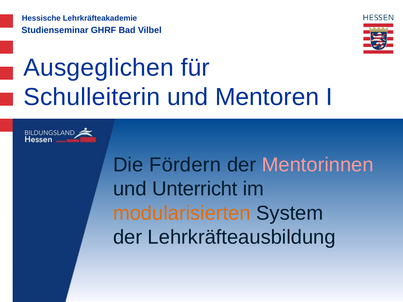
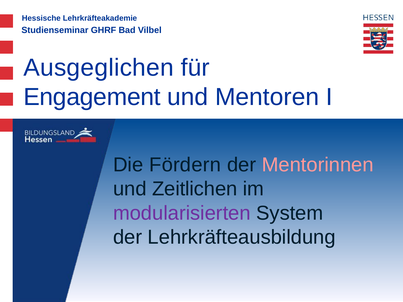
Schulleiterin: Schulleiterin -> Engagement (92, 97)
Unterricht: Unterricht -> Zeitlichen (195, 189)
modularisierten colour: orange -> purple (182, 213)
